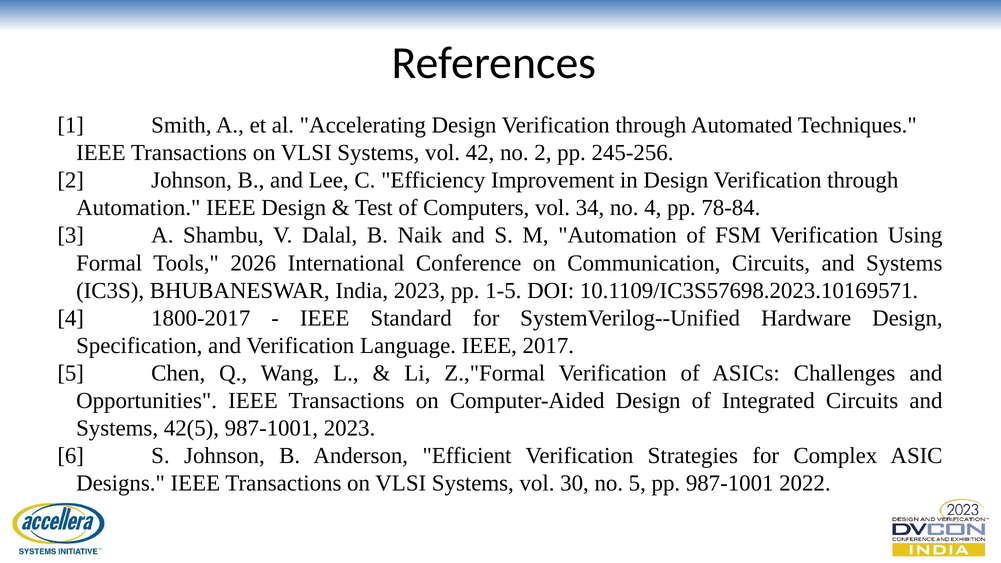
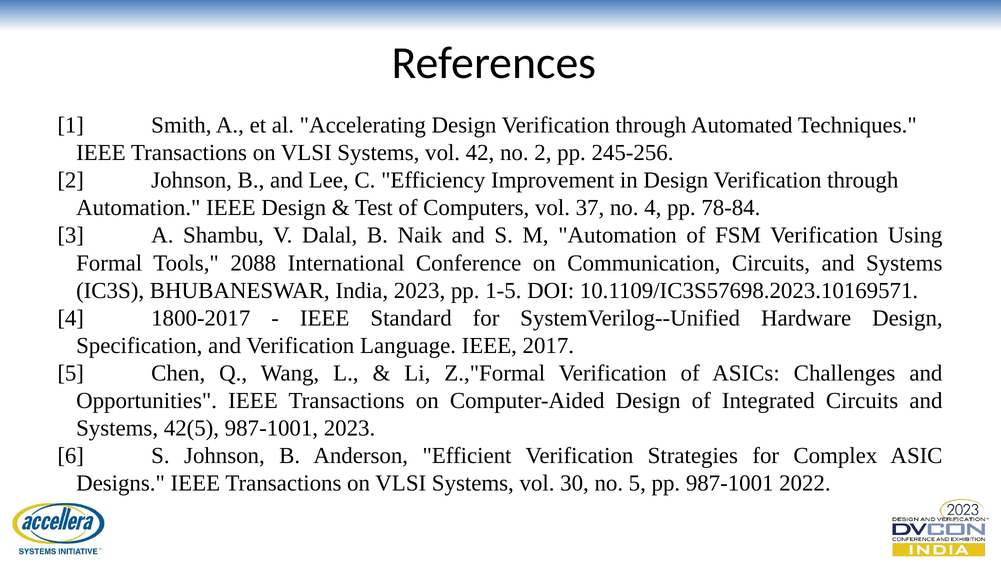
34: 34 -> 37 (590, 208)
2026: 2026 -> 2088 (253, 263)
